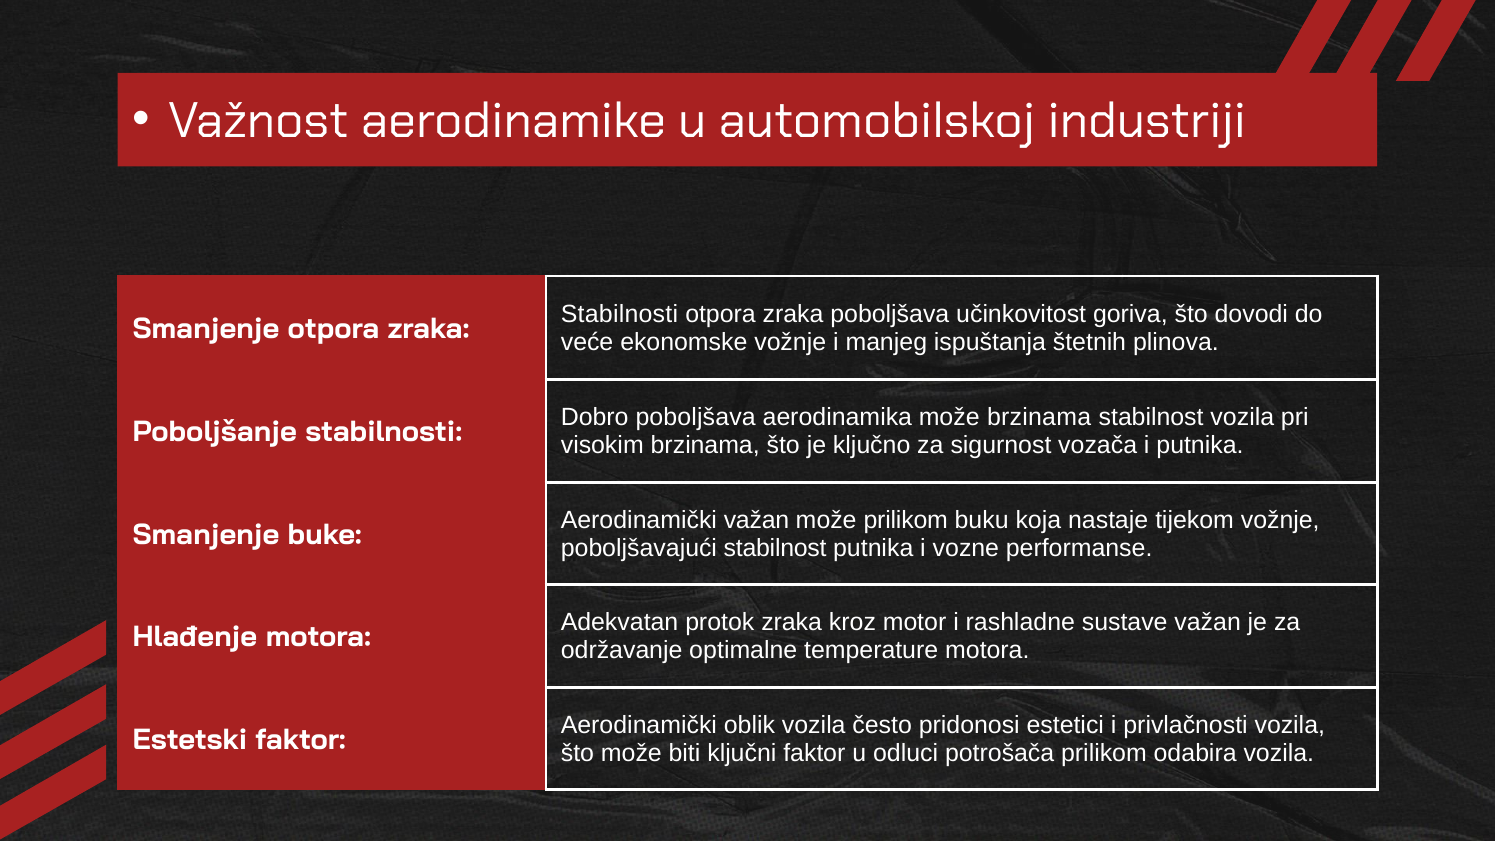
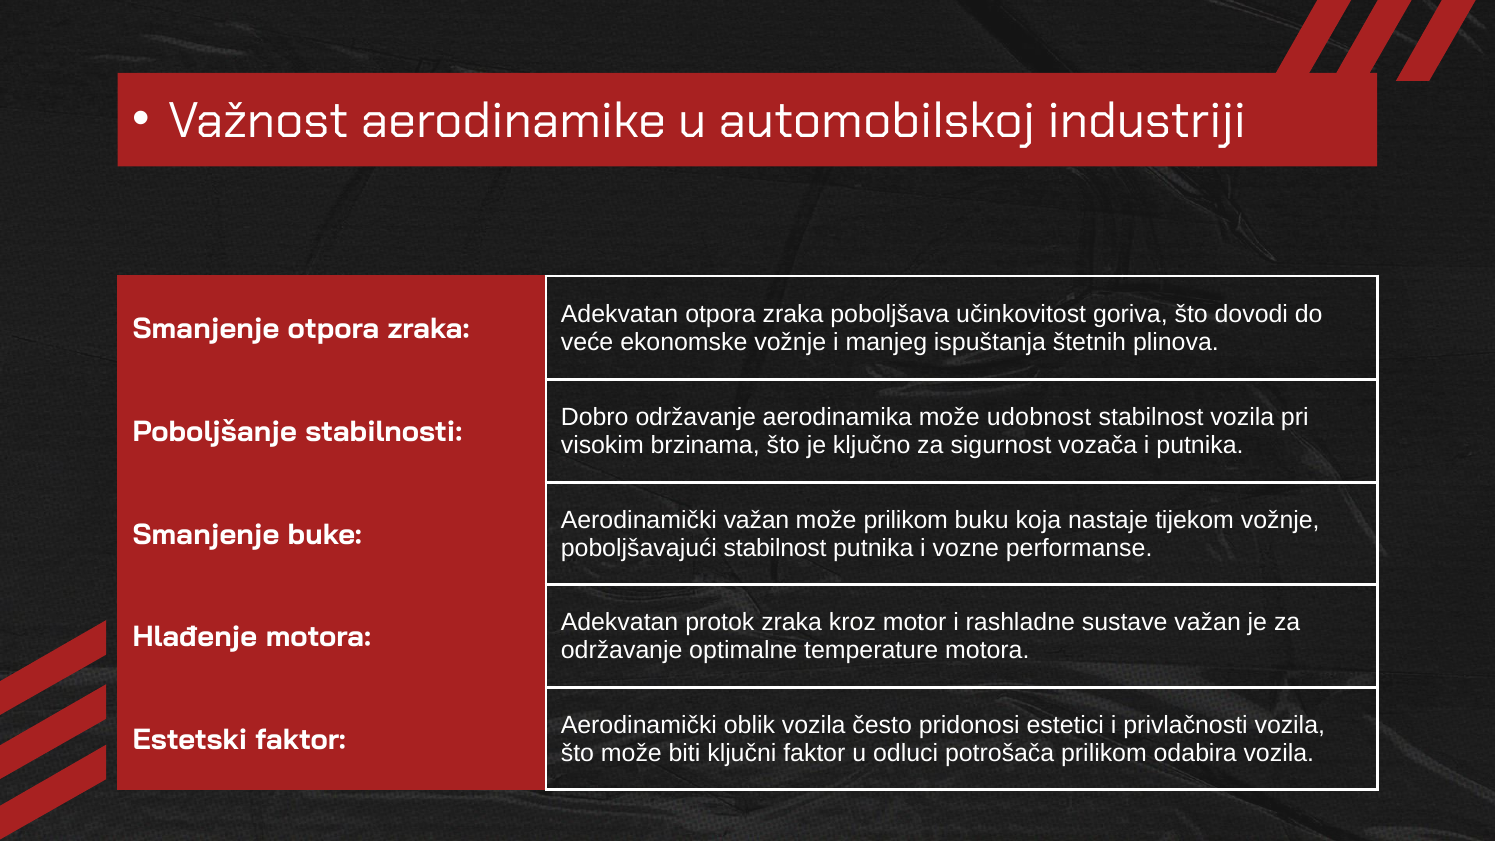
Stabilnosti: Stabilnosti -> Adekvatan (620, 314)
Dobro poboljšava: poboljšava -> održavanje (696, 417)
može brzinama: brzinama -> udobnost (1039, 417)
